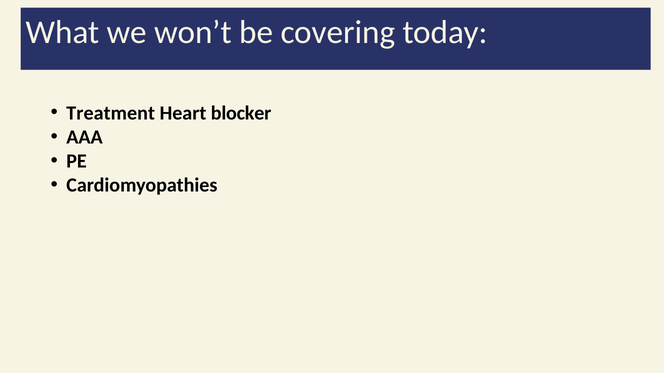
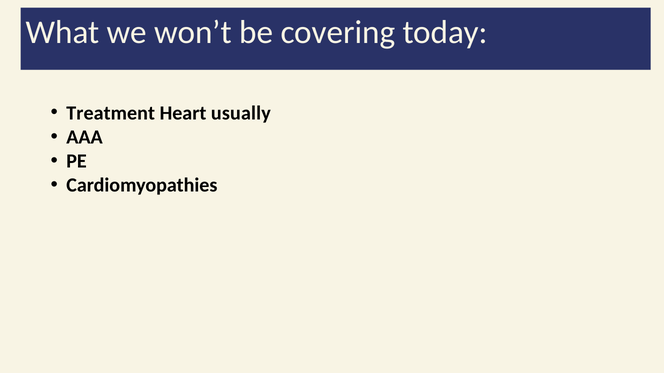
blocker: blocker -> usually (241, 113)
